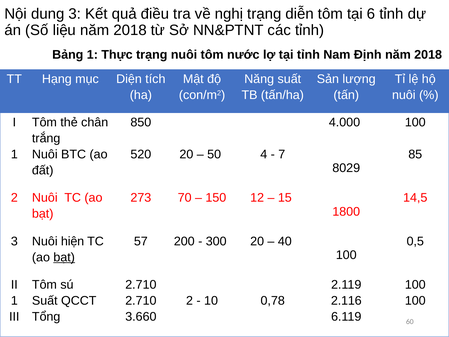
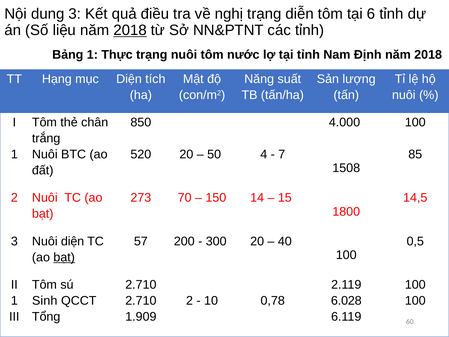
2018 underline: none -> present (130, 30)
8029: 8029 -> 1508 (346, 168)
12: 12 -> 14 (257, 198)
Nuôi hiện: hiện -> diện (73, 241)
1 Suất: Suất -> Sinh (45, 301)
2.116: 2.116 -> 6.028 (346, 301)
3.660: 3.660 -> 1.909 (141, 317)
